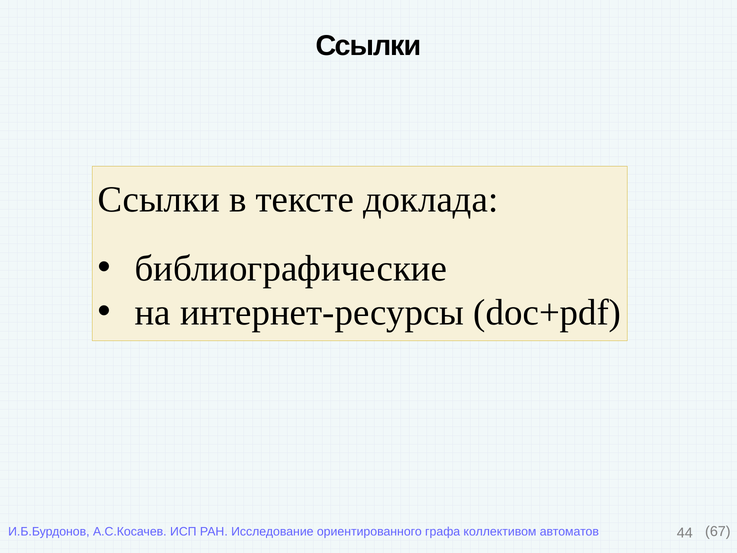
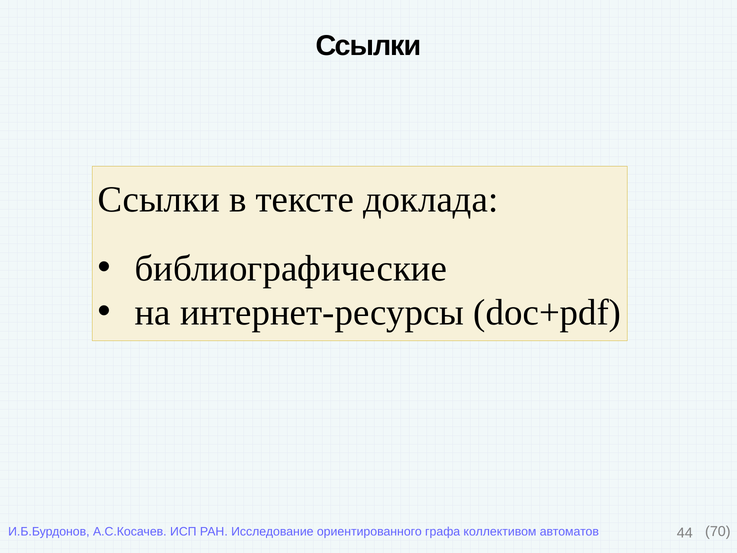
67: 67 -> 70 (718, 531)
